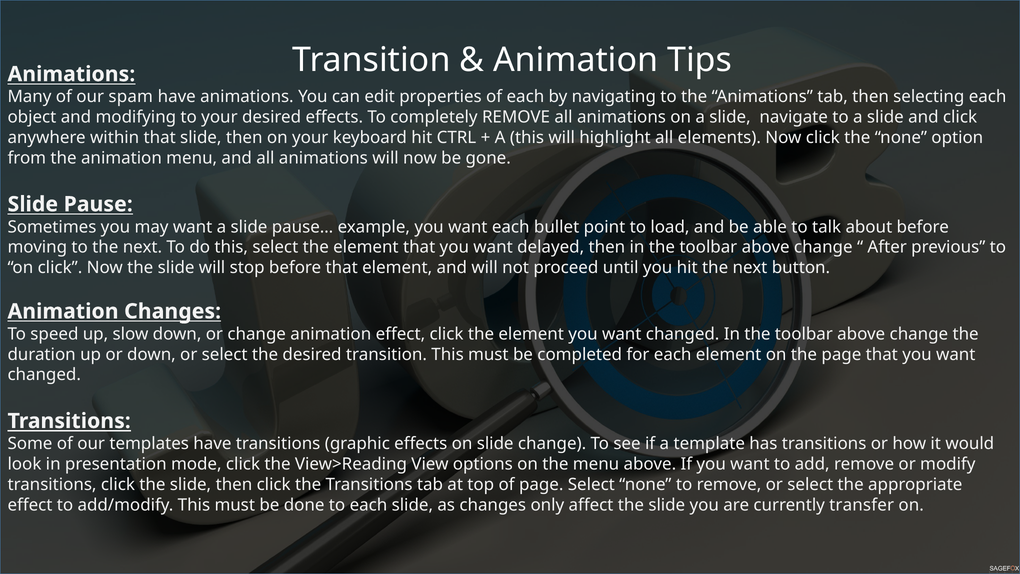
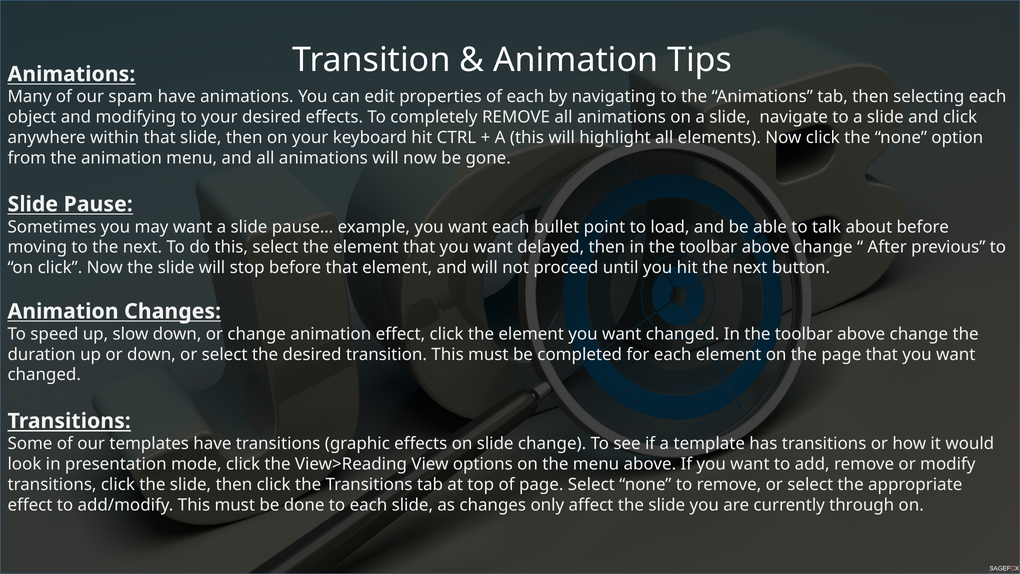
transfer: transfer -> through (862, 505)
